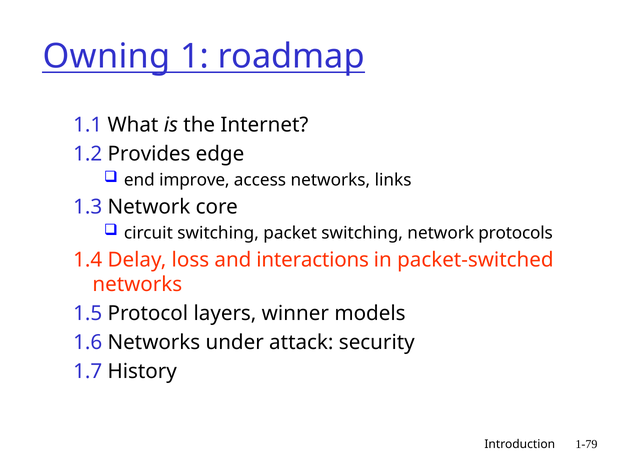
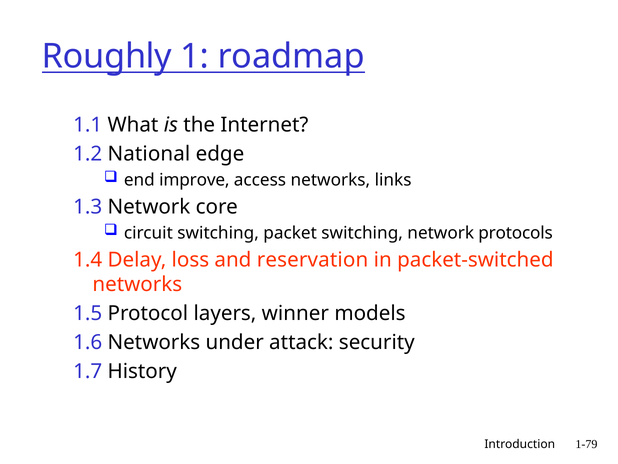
Owning: Owning -> Roughly (107, 56)
Provides: Provides -> National (149, 154)
interactions: interactions -> reservation (313, 260)
